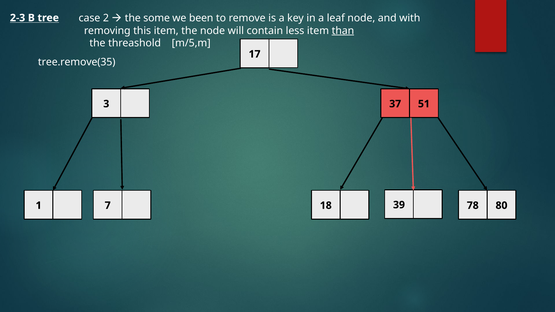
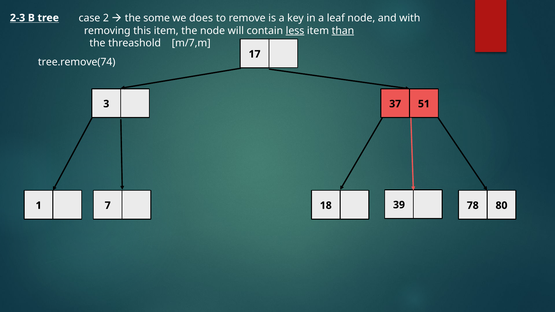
been: been -> does (201, 18)
less underline: none -> present (295, 31)
m/5,m: m/5,m -> m/7,m (191, 43)
tree.remove(35: tree.remove(35 -> tree.remove(74 (77, 62)
